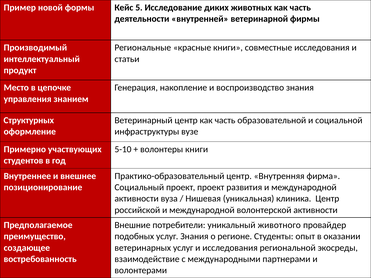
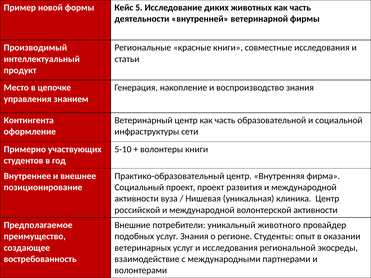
Структурных: Структурных -> Контингента (29, 120)
вузе: вузе -> сети (190, 132)
